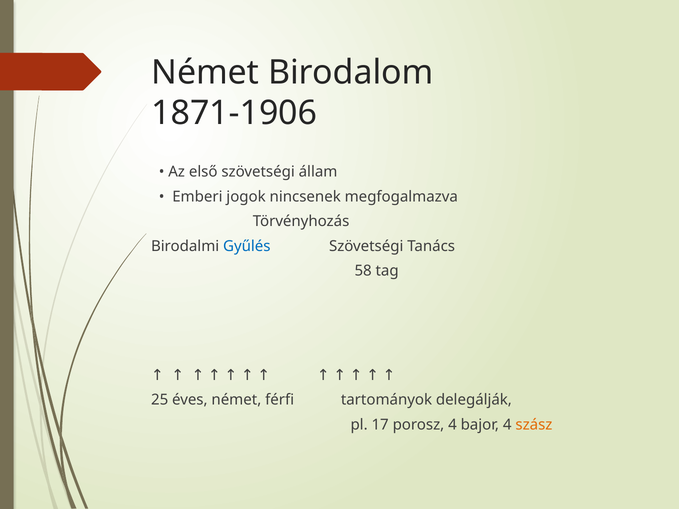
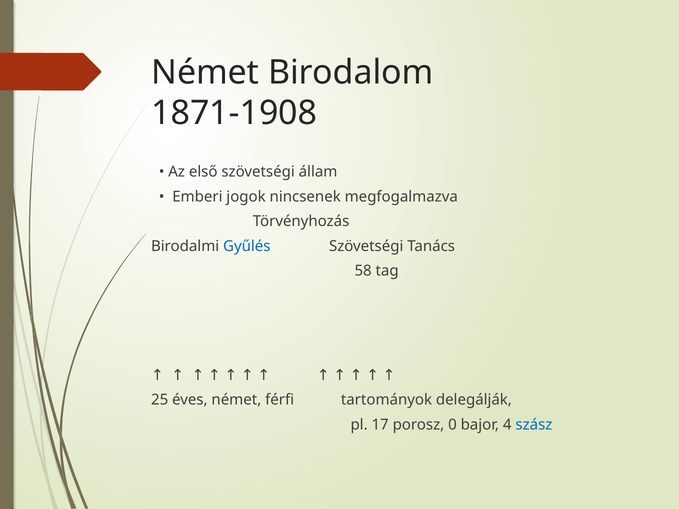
1871-1906: 1871-1906 -> 1871-1908 (234, 113)
porosz 4: 4 -> 0 (452, 425)
szász colour: orange -> blue (534, 425)
